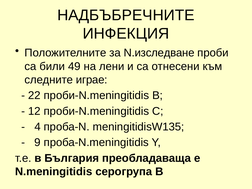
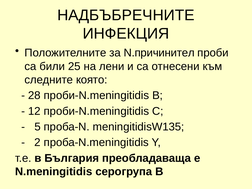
N.изследване: N.изследване -> N.причинител (159, 53)
49: 49 -> 25 (74, 66)
играе: играе -> която (92, 80)
22: 22 -> 28 (34, 95)
4: 4 -> 5 (38, 127)
9: 9 -> 2 (37, 142)
